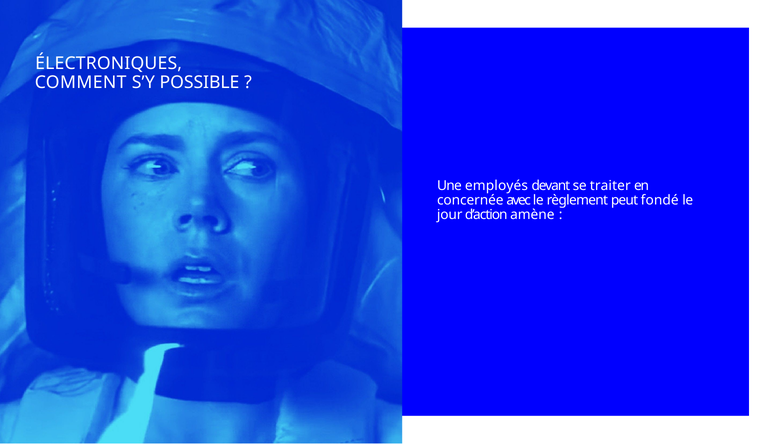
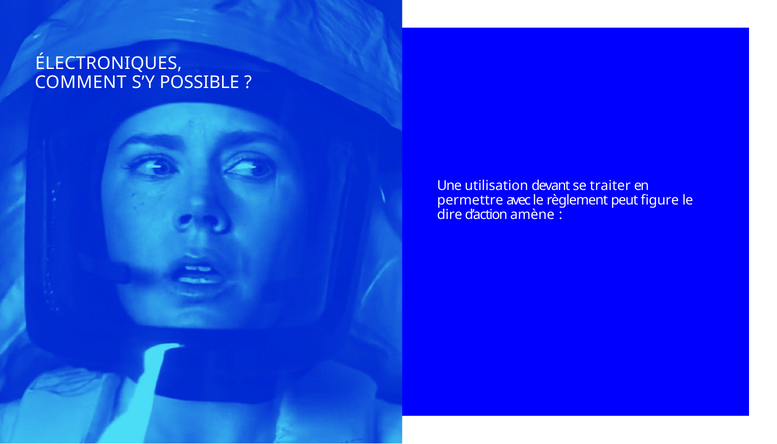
employés: employés -> utilisation (497, 186)
concernée: concernée -> permettre (470, 200)
fondé: fondé -> figure (660, 200)
jour: jour -> dire (450, 215)
